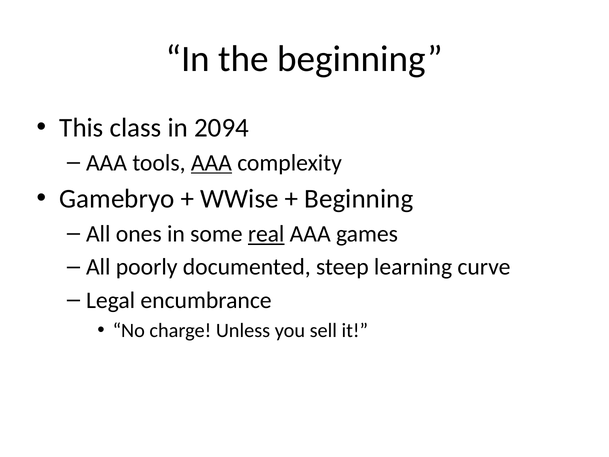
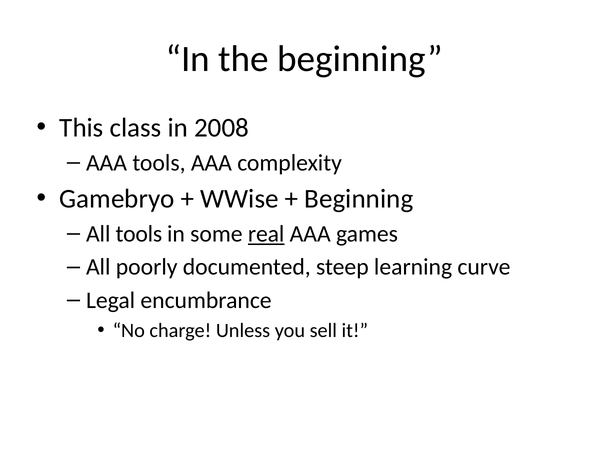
2094: 2094 -> 2008 (222, 128)
AAA underline: present -> none (211, 163)
All ones: ones -> tools (139, 234)
